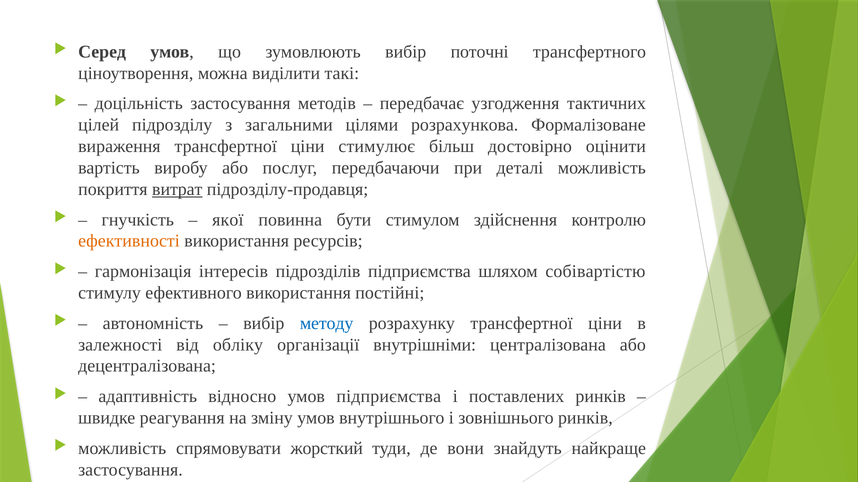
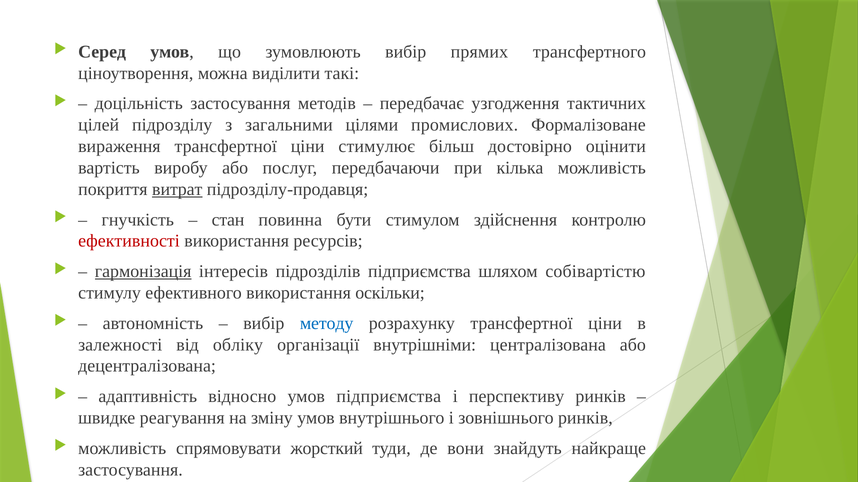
поточні: поточні -> прямих (479, 52)
розрахункова: розрахункова -> промислових (465, 125)
деталі: деталі -> кілька (520, 168)
якої: якої -> стан (228, 220)
ефективності colour: orange -> red (129, 241)
гармонізація underline: none -> present (143, 272)
постійні: постійні -> оскільки (390, 293)
поставлених: поставлених -> перспективу (517, 397)
